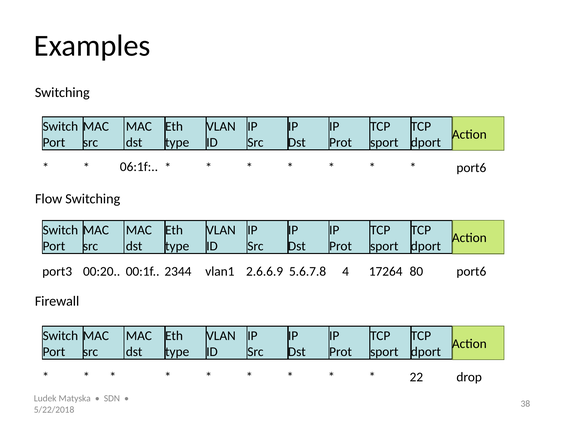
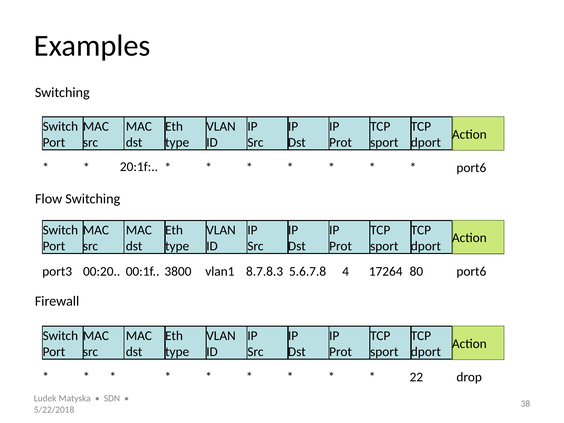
06:1f: 06:1f -> 20:1f (139, 167)
2344: 2344 -> 3800 (178, 271)
2.6.6.9: 2.6.6.9 -> 8.7.8.3 (265, 271)
